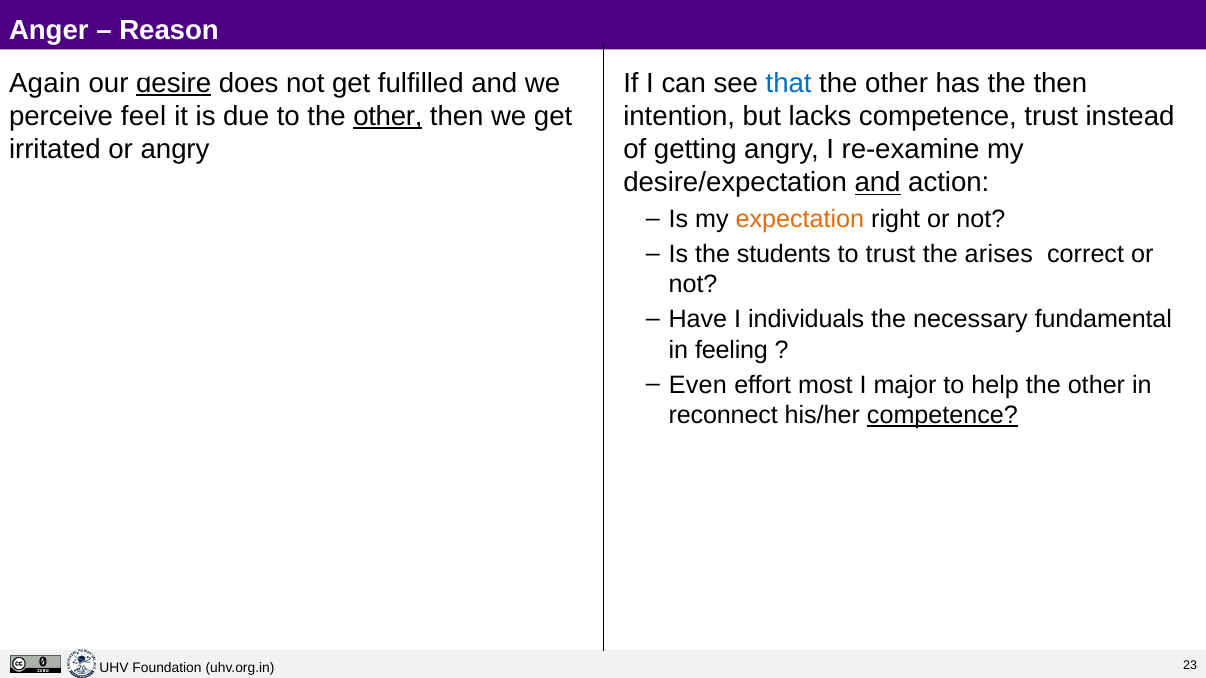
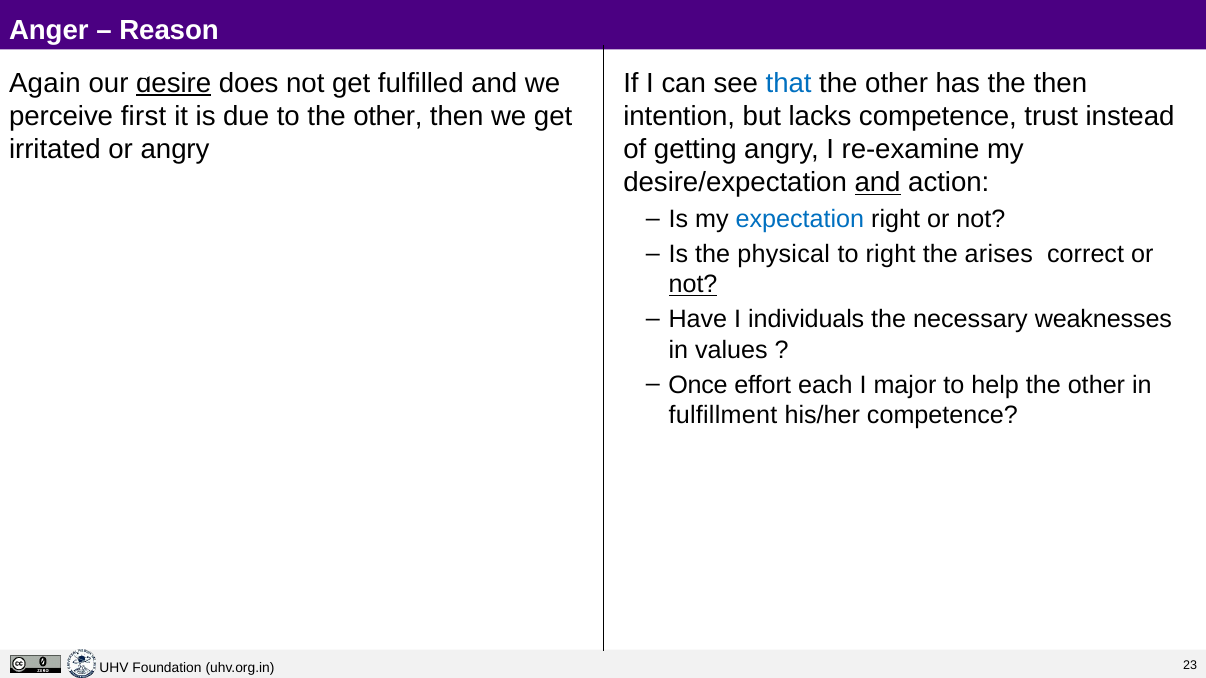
feel: feel -> first (144, 116)
other underline: present -> none (388, 116)
expectation colour: orange -> blue (800, 219)
students: students -> physical (784, 254)
to trust: trust -> right (891, 254)
not underline: none -> present (693, 285)
fundamental: fundamental -> weaknesses (1103, 320)
feeling: feeling -> values (731, 350)
Even: Even -> Once (698, 385)
most: most -> each (825, 385)
reconnect: reconnect -> fulfillment (723, 415)
competence underline: present -> none (942, 415)
